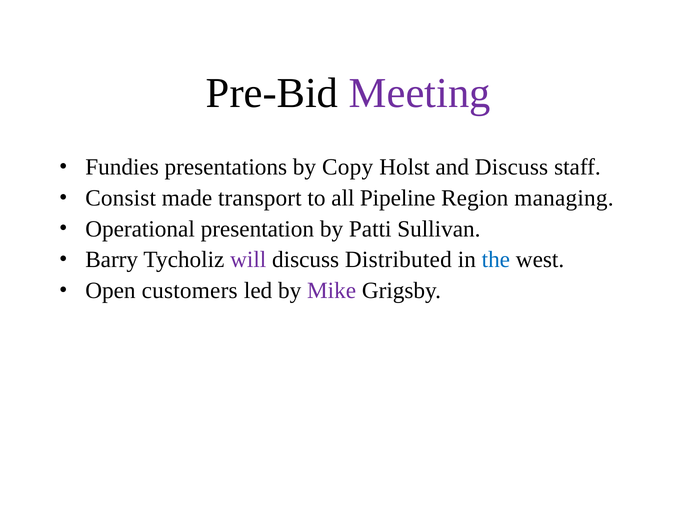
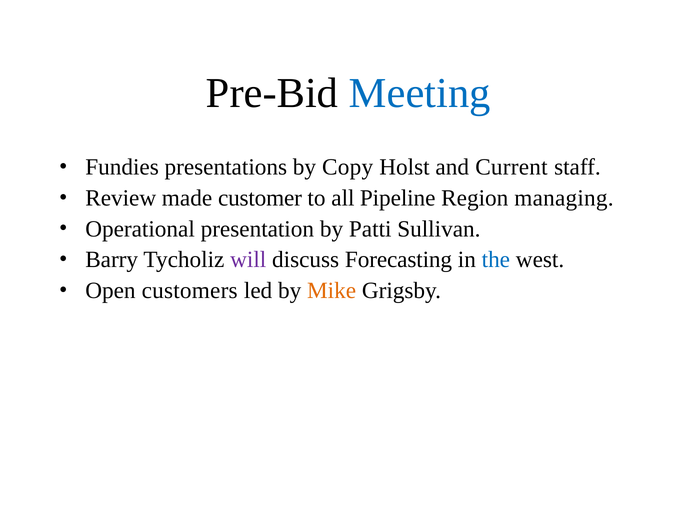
Meeting colour: purple -> blue (420, 93)
and Discuss: Discuss -> Current (511, 167)
Consist: Consist -> Review (121, 198)
transport: transport -> customer (260, 198)
Distributed: Distributed -> Forecasting (399, 260)
Mike colour: purple -> orange (332, 291)
